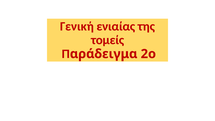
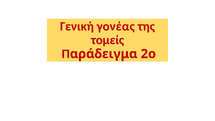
ενιαίας: ενιαίας -> γονέας (116, 26)
